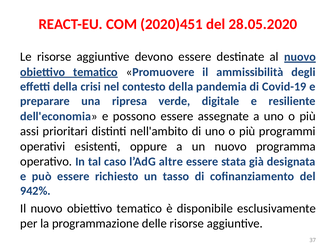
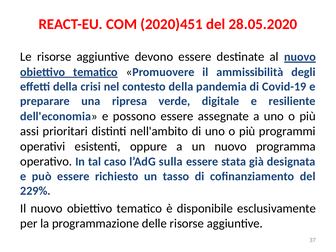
altre: altre -> sulla (171, 162)
942%: 942% -> 229% (35, 191)
